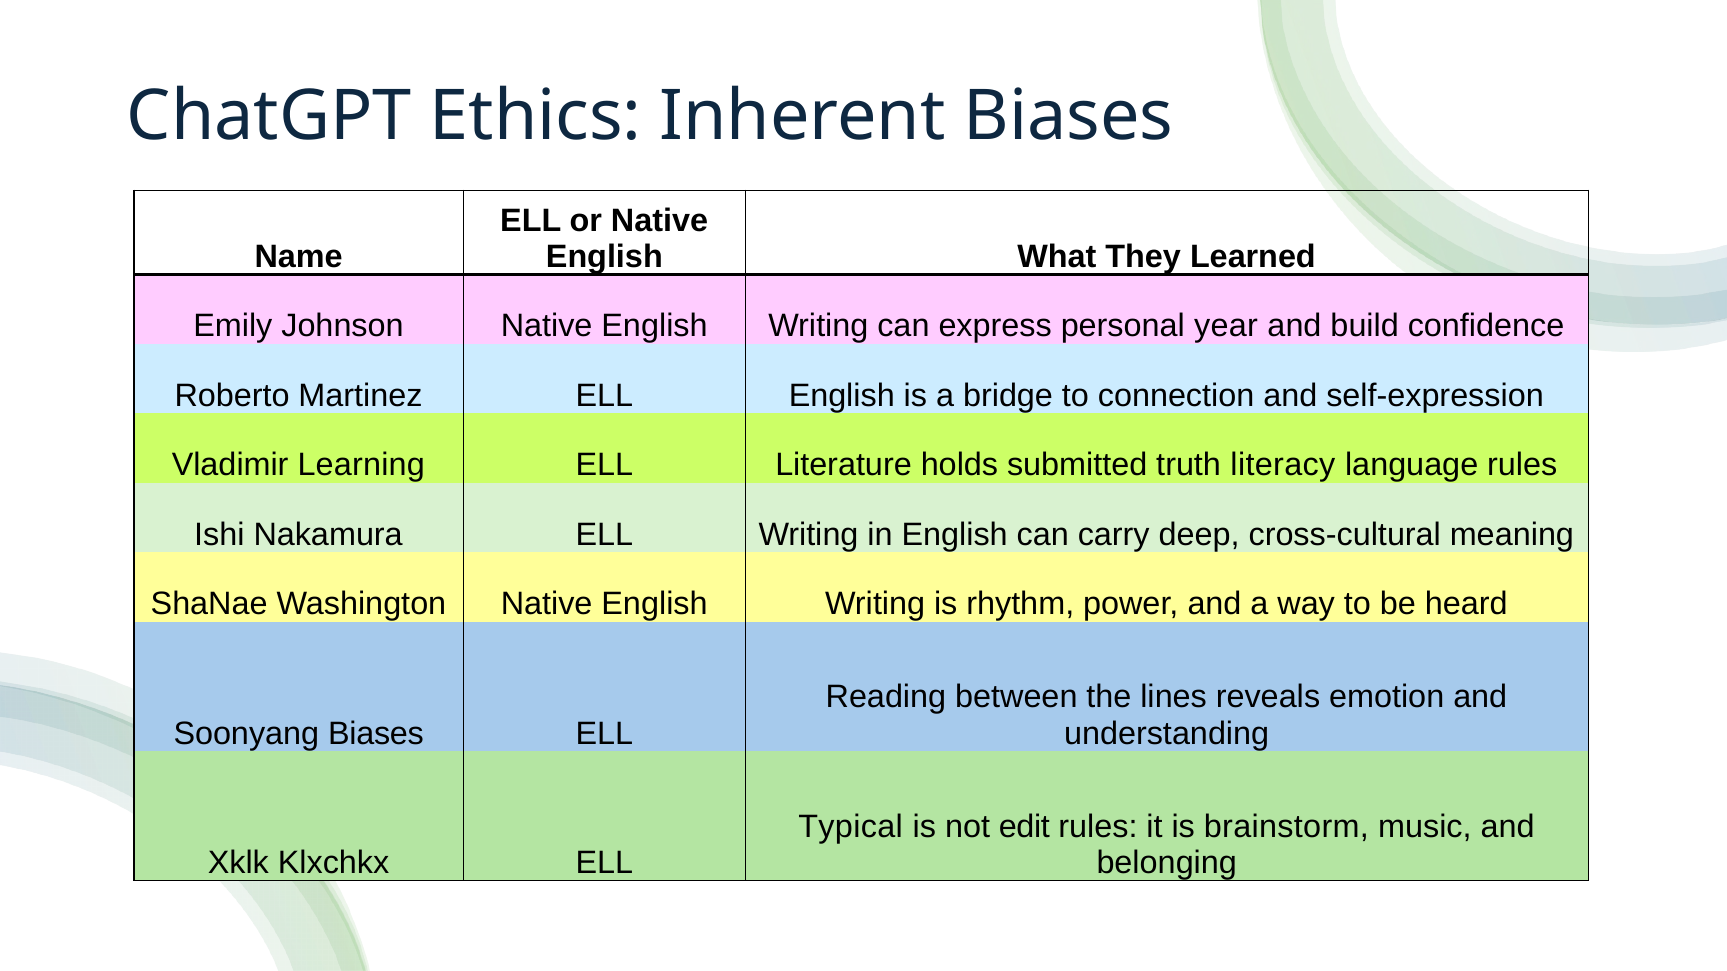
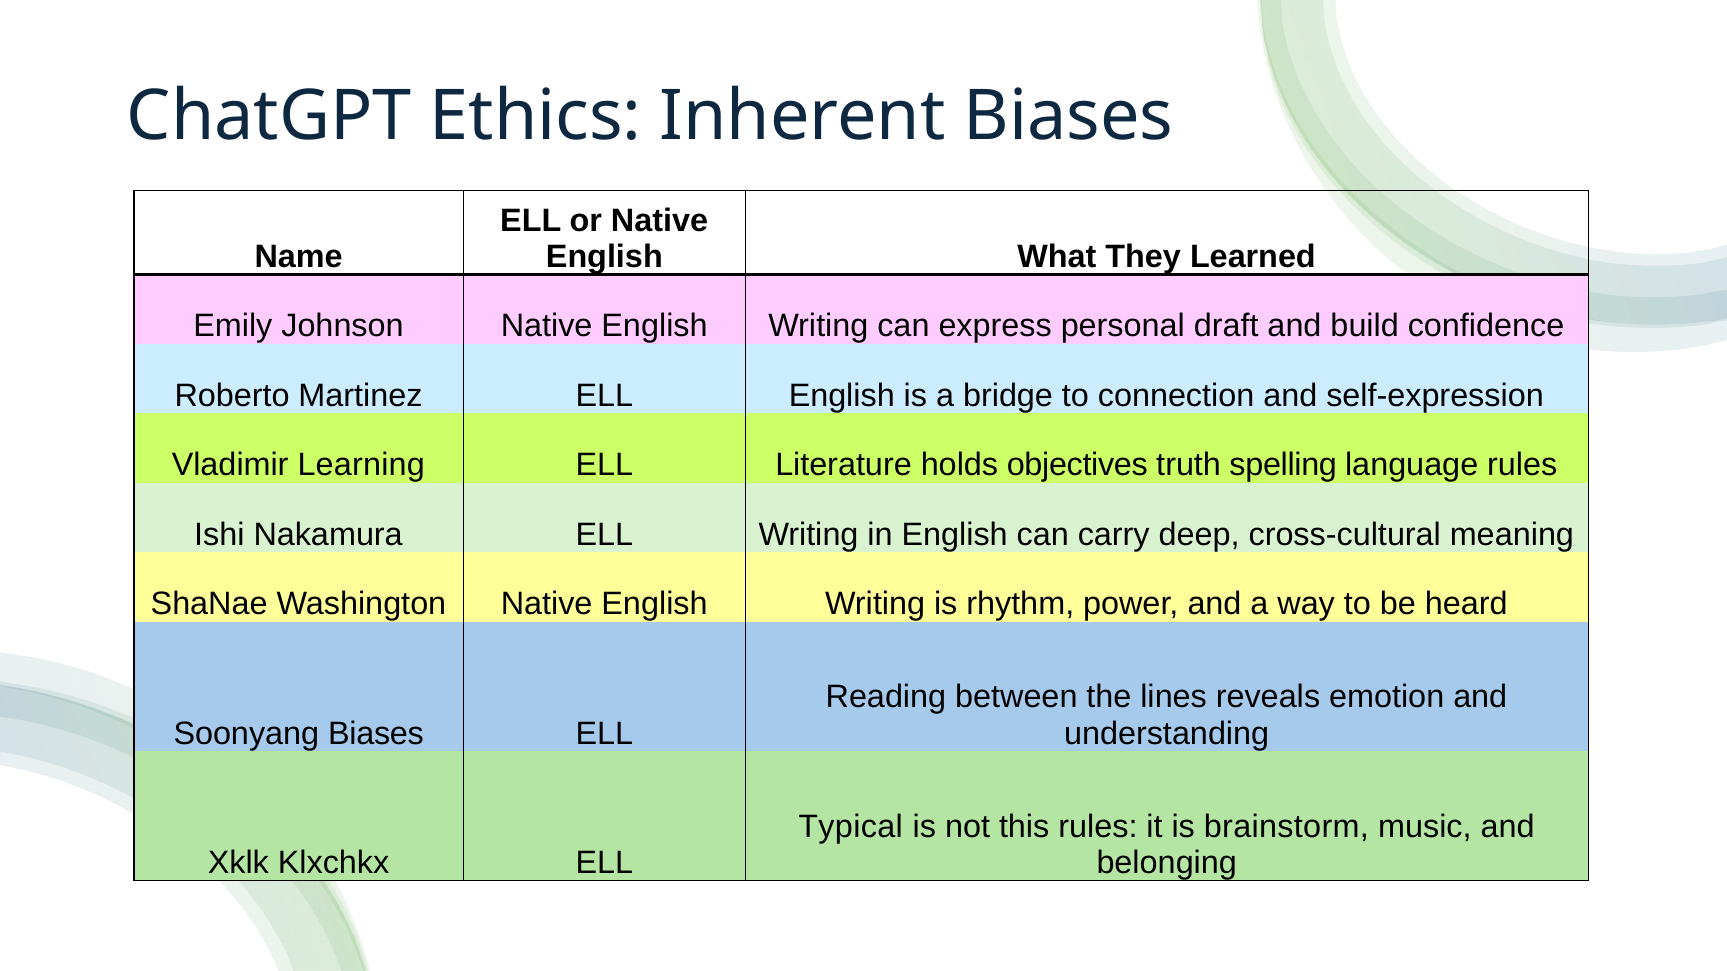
year: year -> draft (1226, 326)
submitted: submitted -> objectives (1077, 465)
literacy: literacy -> spelling (1283, 465)
edit: edit -> this (1024, 827)
